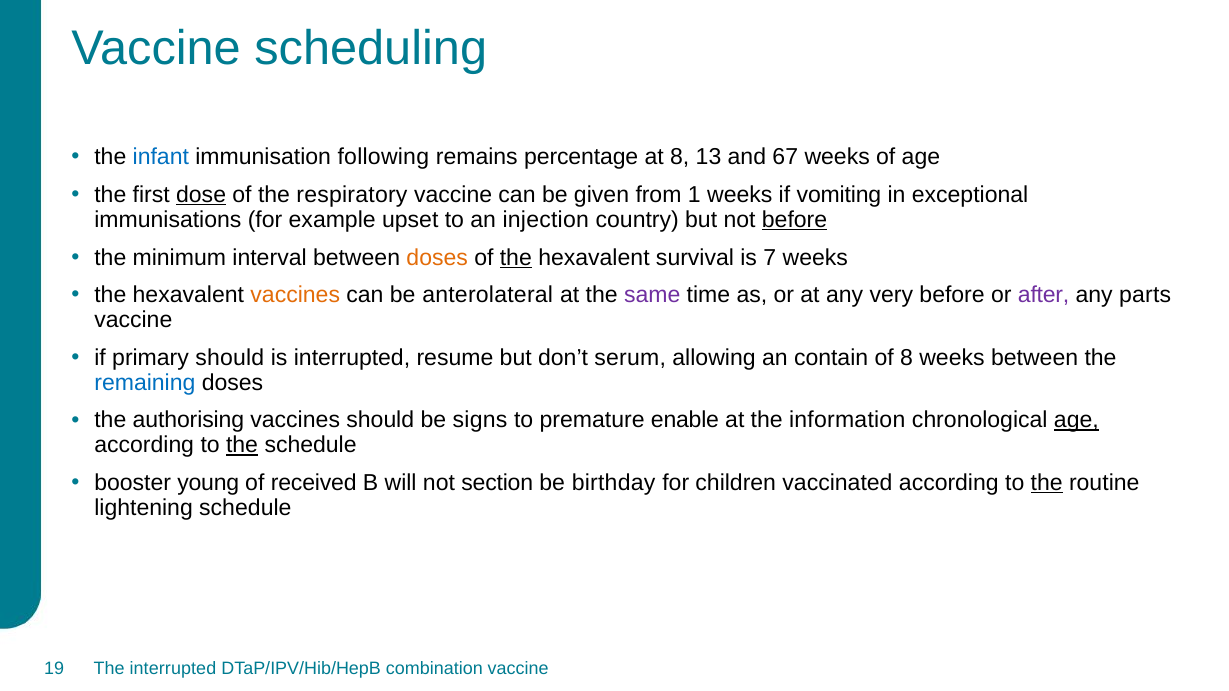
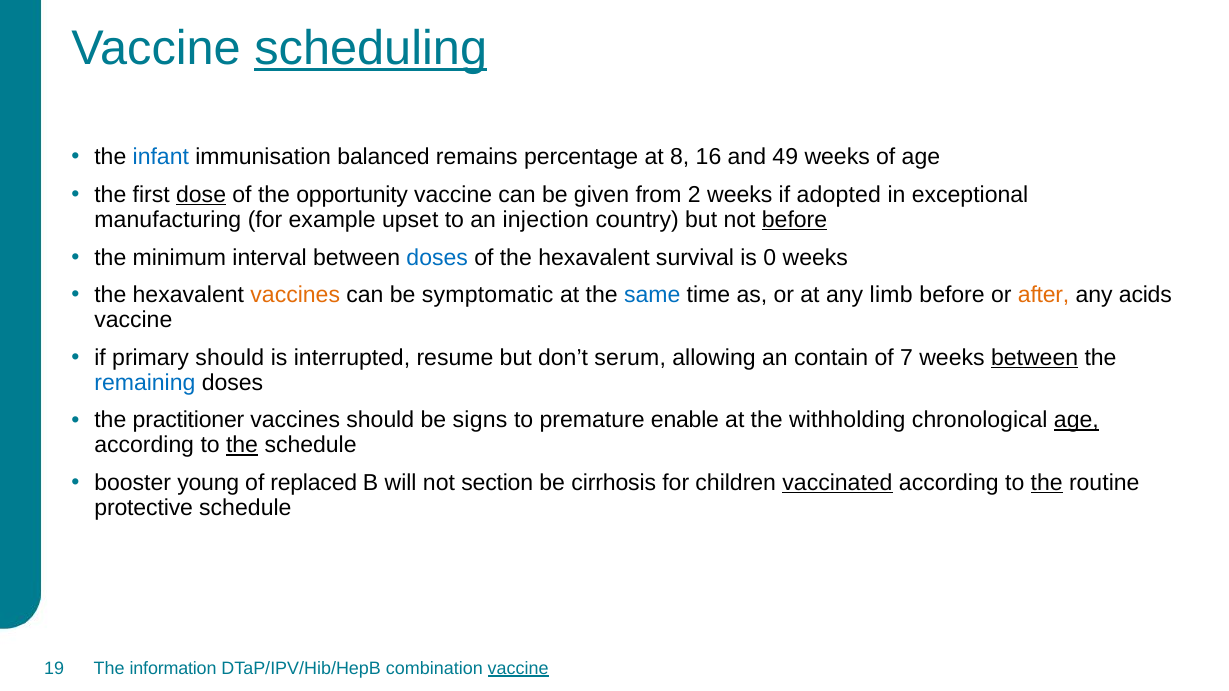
scheduling underline: none -> present (371, 49)
following: following -> balanced (384, 157)
13: 13 -> 16 (709, 157)
67: 67 -> 49 (785, 157)
respiratory: respiratory -> opportunity (352, 195)
1: 1 -> 2 (694, 195)
vomiting: vomiting -> adopted (839, 195)
immunisations: immunisations -> manufacturing (168, 220)
doses colour: orange -> blue (437, 258)
the underline: present -> none (516, 258)
7: 7 -> 0 (770, 258)
anterolateral: anterolateral -> symptomatic (488, 295)
same colour: purple -> blue (652, 295)
very: very -> limb (891, 295)
after colour: purple -> orange (1044, 295)
parts: parts -> acids (1145, 295)
of 8: 8 -> 7 (907, 358)
between underline: none -> present (1035, 358)
authorising: authorising -> practitioner (188, 420)
information: information -> withholding (847, 420)
received: received -> replaced (314, 483)
birthday: birthday -> cirrhosis (614, 483)
vaccinated underline: none -> present (837, 483)
lightening: lightening -> protective (144, 508)
The interrupted: interrupted -> information (173, 669)
vaccine underline: none -> present (518, 669)
